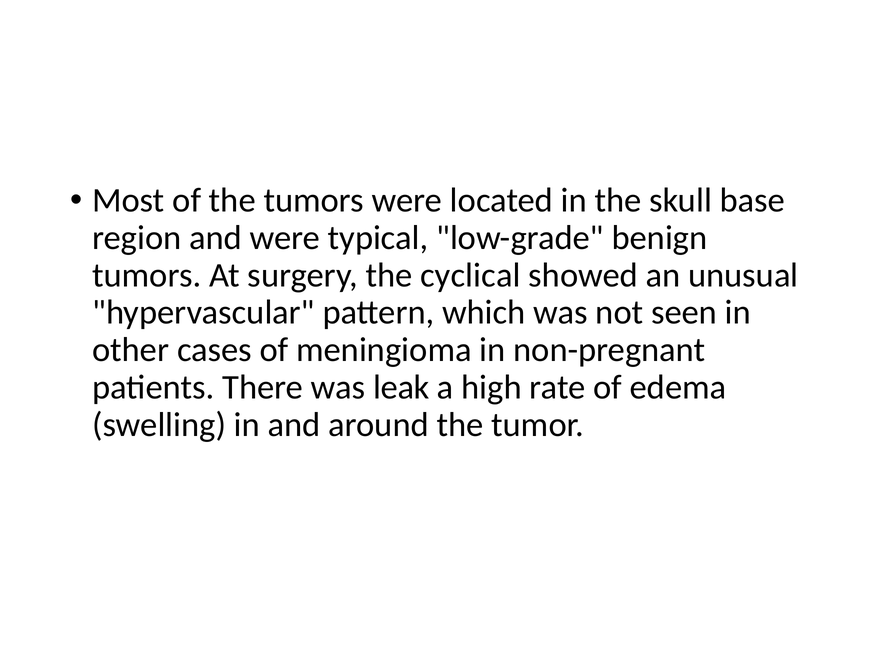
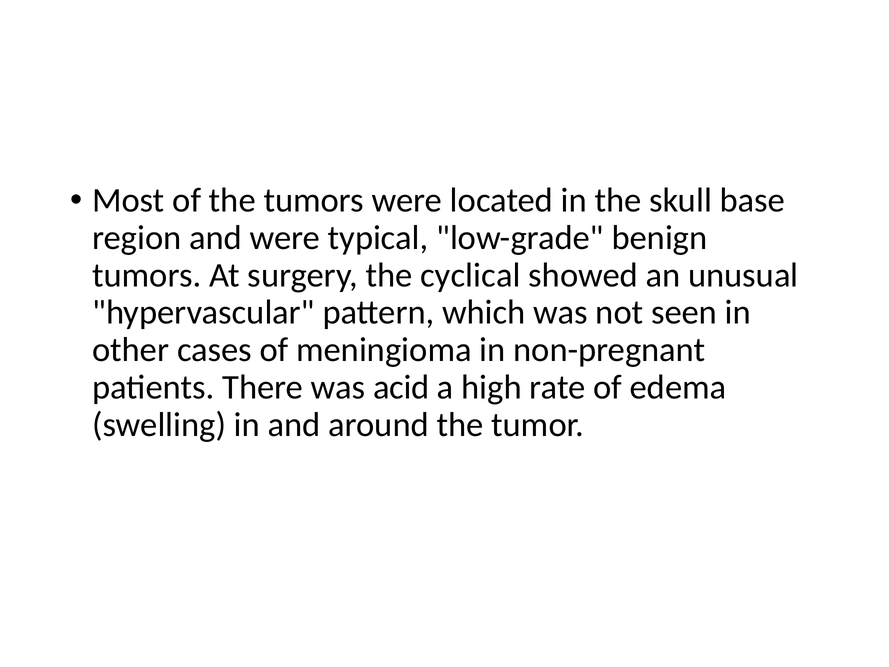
leak: leak -> acid (401, 387)
